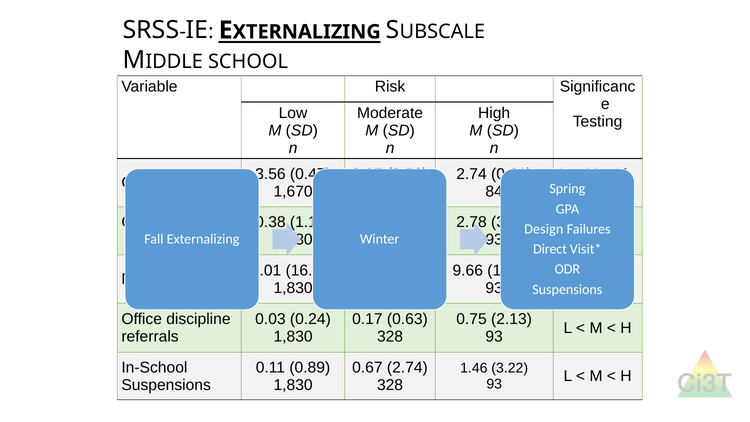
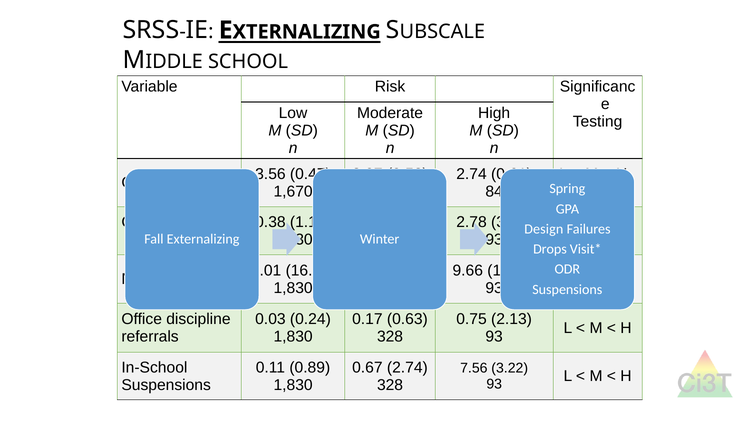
Direct: Direct -> Drops (550, 249)
1.46: 1.46 -> 7.56 (474, 368)
